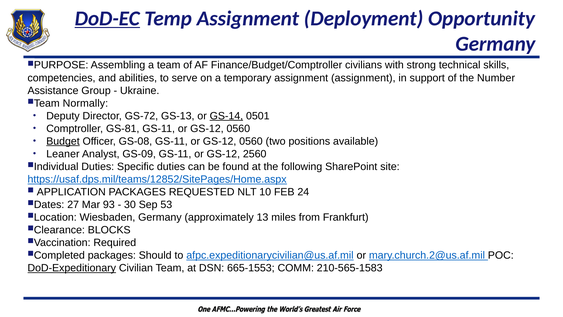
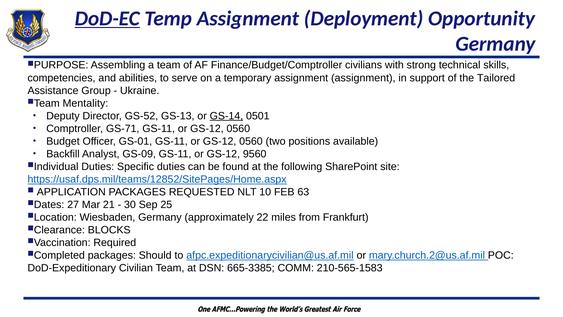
Number: Number -> Tailored (496, 78)
Normally: Normally -> Mentality (85, 103)
GS-72: GS-72 -> GS-52 (141, 116)
GS-81: GS-81 -> GS-71 (123, 128)
Budget underline: present -> none (63, 141)
GS-08: GS-08 -> GS-01 (135, 141)
Leaner: Leaner -> Backfill (63, 154)
2560: 2560 -> 9560 (255, 154)
24: 24 -> 63 (303, 192)
93: 93 -> 21 (109, 204)
53: 53 -> 25 (166, 204)
13: 13 -> 22 (263, 217)
DoD-Expeditionary underline: present -> none (72, 268)
665-1553: 665-1553 -> 665-3385 (251, 268)
